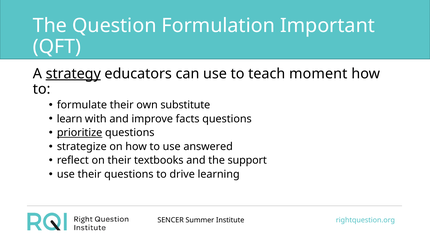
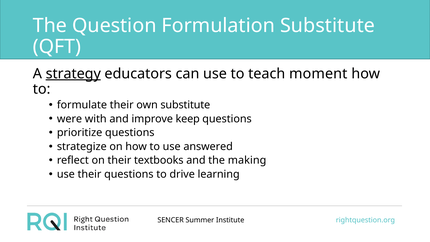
Formulation Important: Important -> Substitute (328, 25)
learn: learn -> were (70, 119)
facts: facts -> keep (188, 119)
prioritize underline: present -> none (80, 133)
support: support -> making (247, 160)
